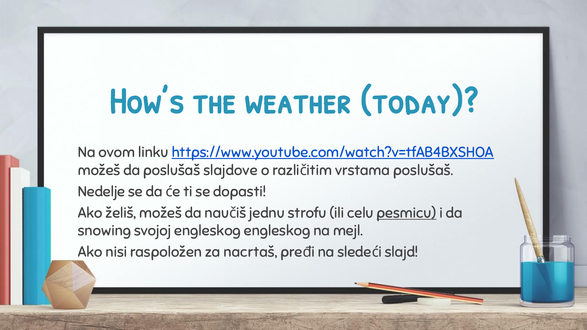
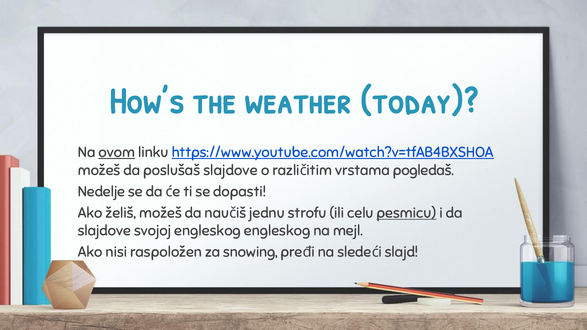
ovom underline: none -> present (117, 152)
vrstama poslušaš: poslušaš -> pogledaš (423, 171)
snowing: snowing -> slajdove (104, 231)
nacrtaš: nacrtaš -> snowing (250, 252)
